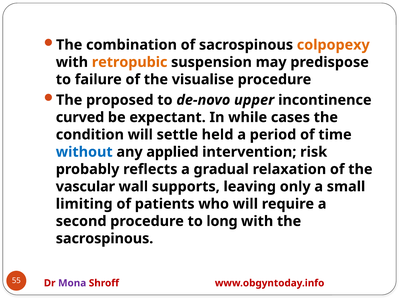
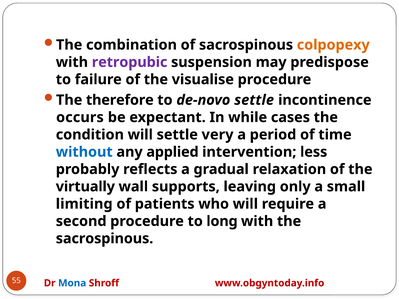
retropubic colour: orange -> purple (130, 62)
proposed: proposed -> therefore (120, 100)
de-novo upper: upper -> settle (254, 100)
curved: curved -> occurs (80, 117)
held: held -> very (218, 135)
risk: risk -> less (314, 152)
vascular: vascular -> virtually (85, 187)
Mona colour: purple -> blue (72, 283)
